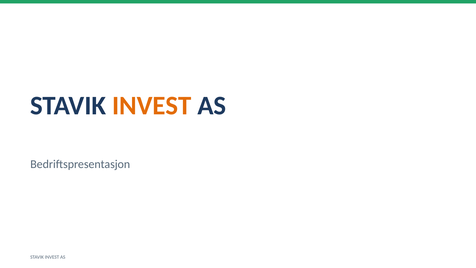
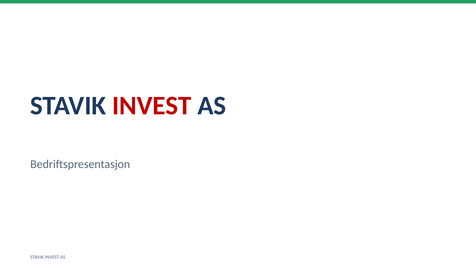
INVEST colour: orange -> red (152, 106)
